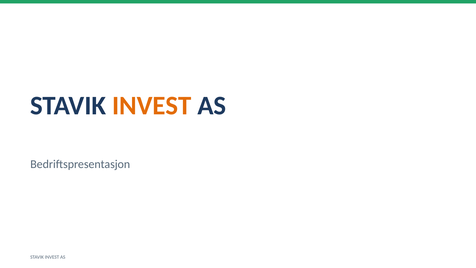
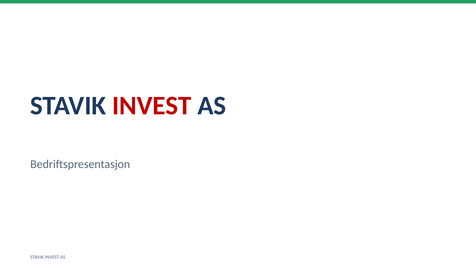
INVEST colour: orange -> red (152, 106)
